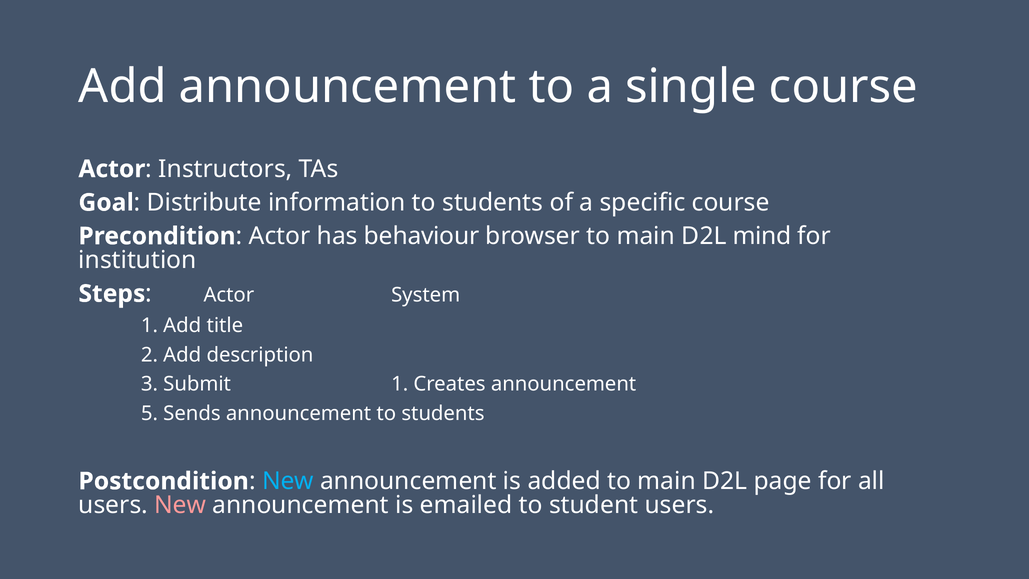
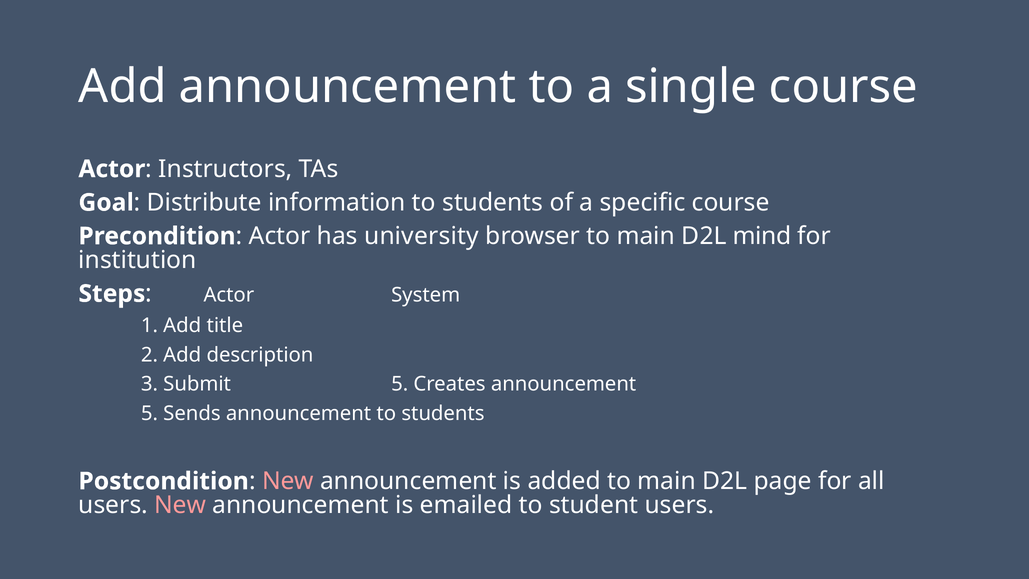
behaviour: behaviour -> university (421, 236)
Submit 1: 1 -> 5 (400, 384)
New colour: light blue -> pink (288, 481)
